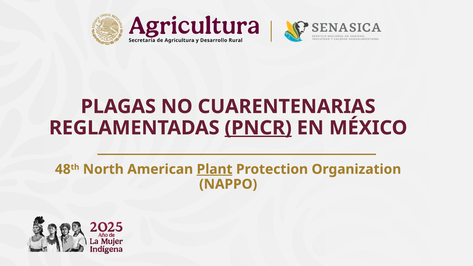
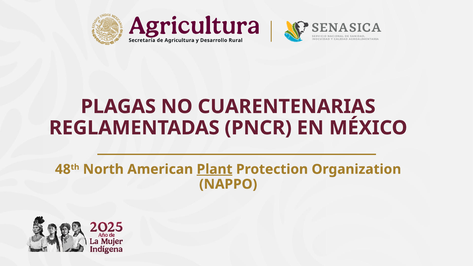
PNCR underline: present -> none (258, 128)
